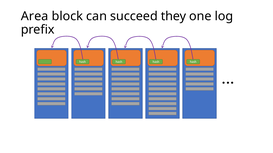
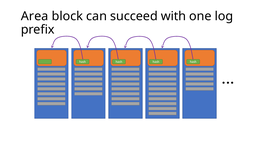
they: they -> with (173, 16)
